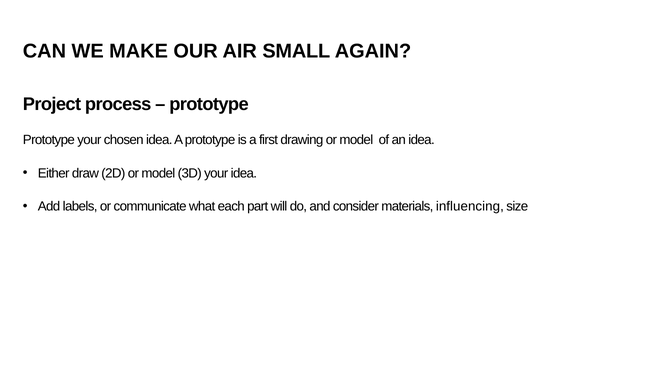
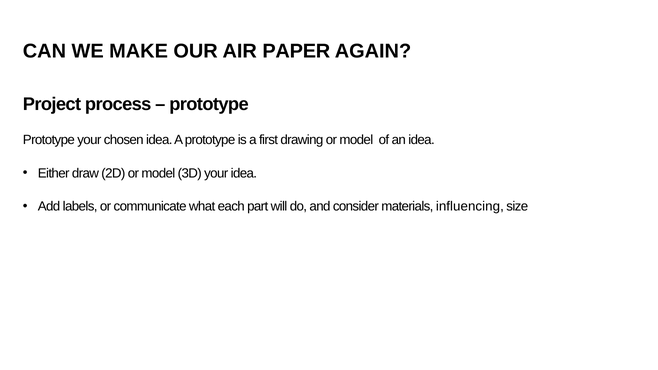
SMALL: SMALL -> PAPER (296, 51)
